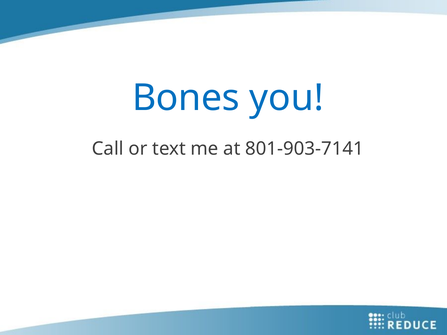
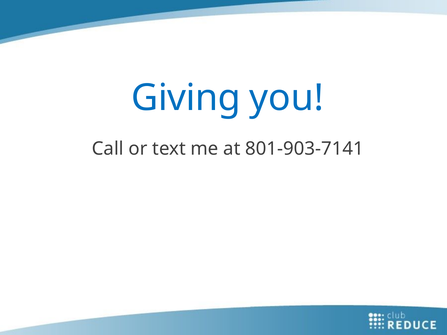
Bones: Bones -> Giving (186, 98)
